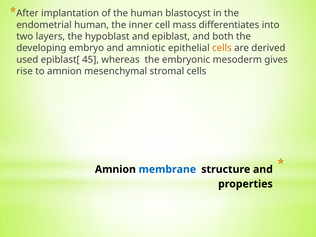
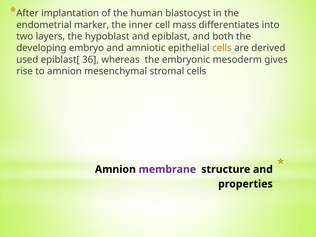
endometrial human: human -> marker (92, 25)
45: 45 -> 36 (91, 60)
membrane colour: blue -> purple (167, 169)
